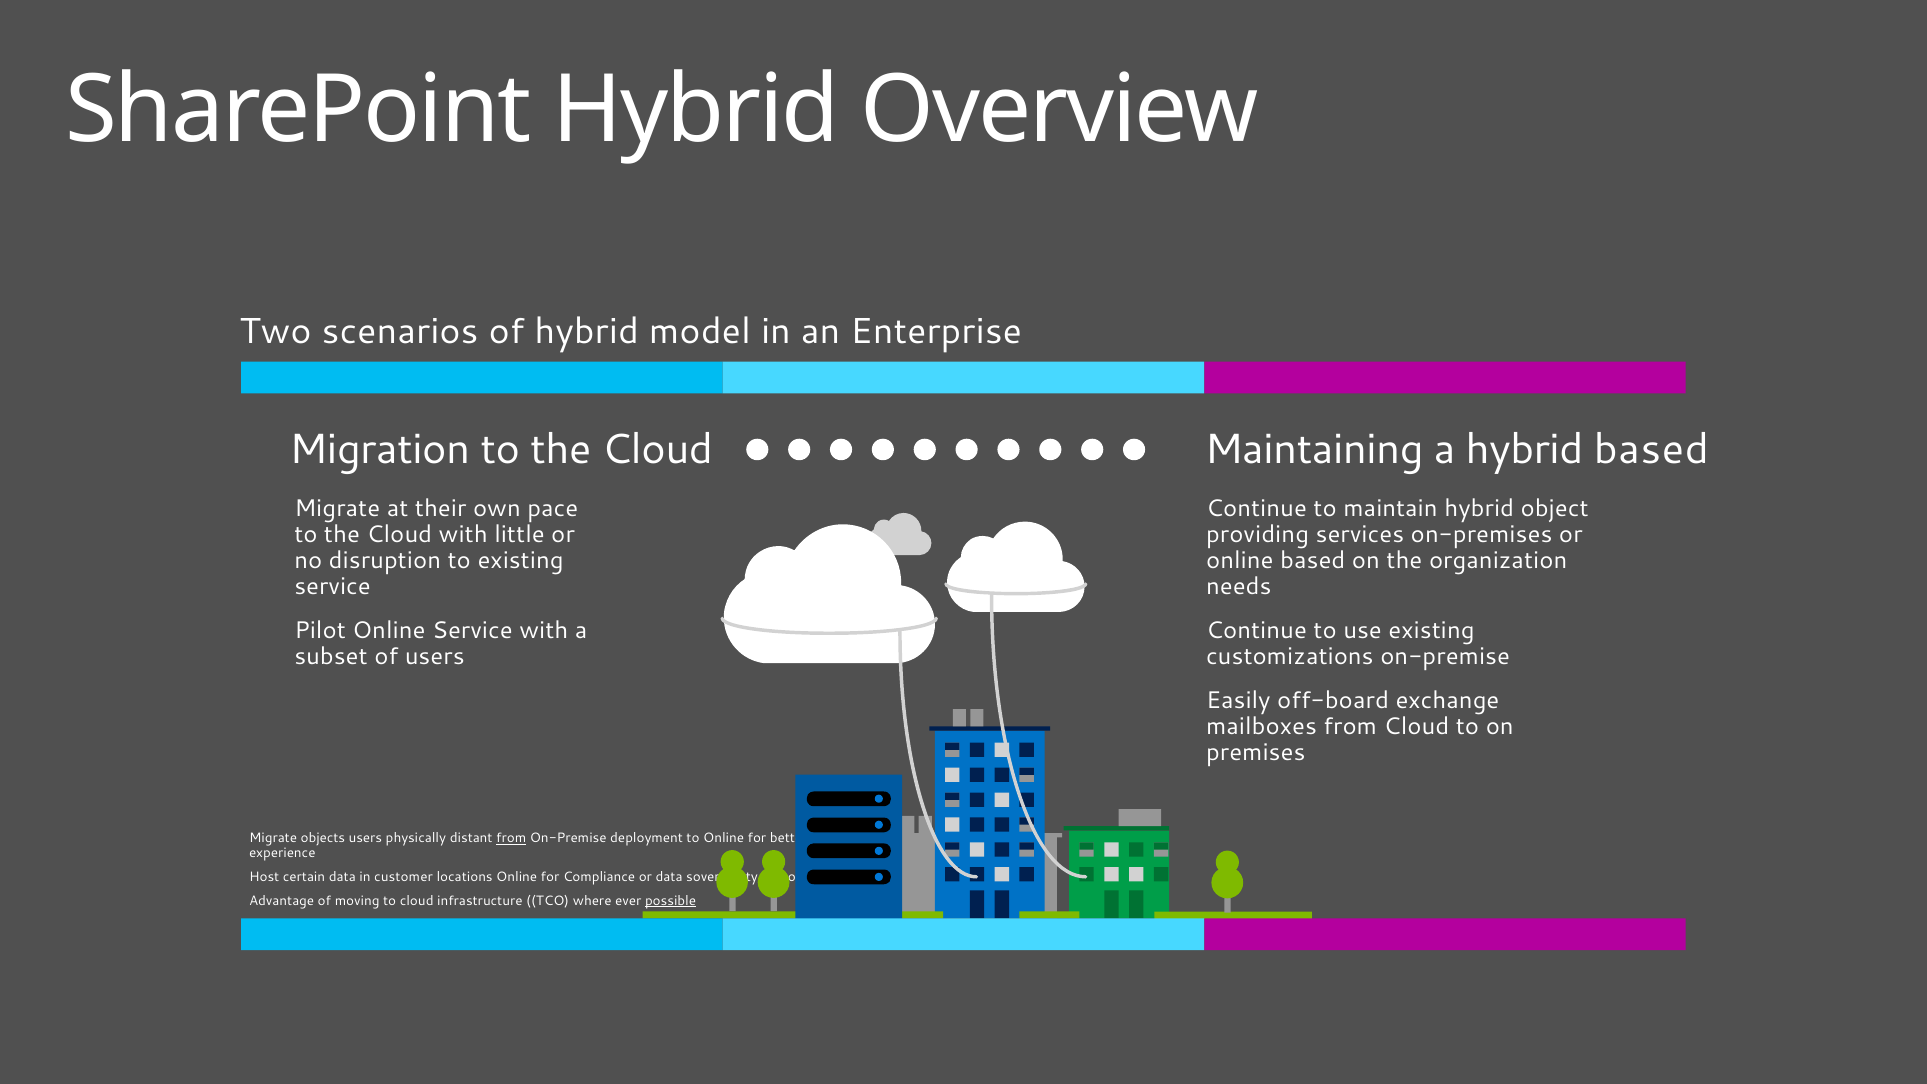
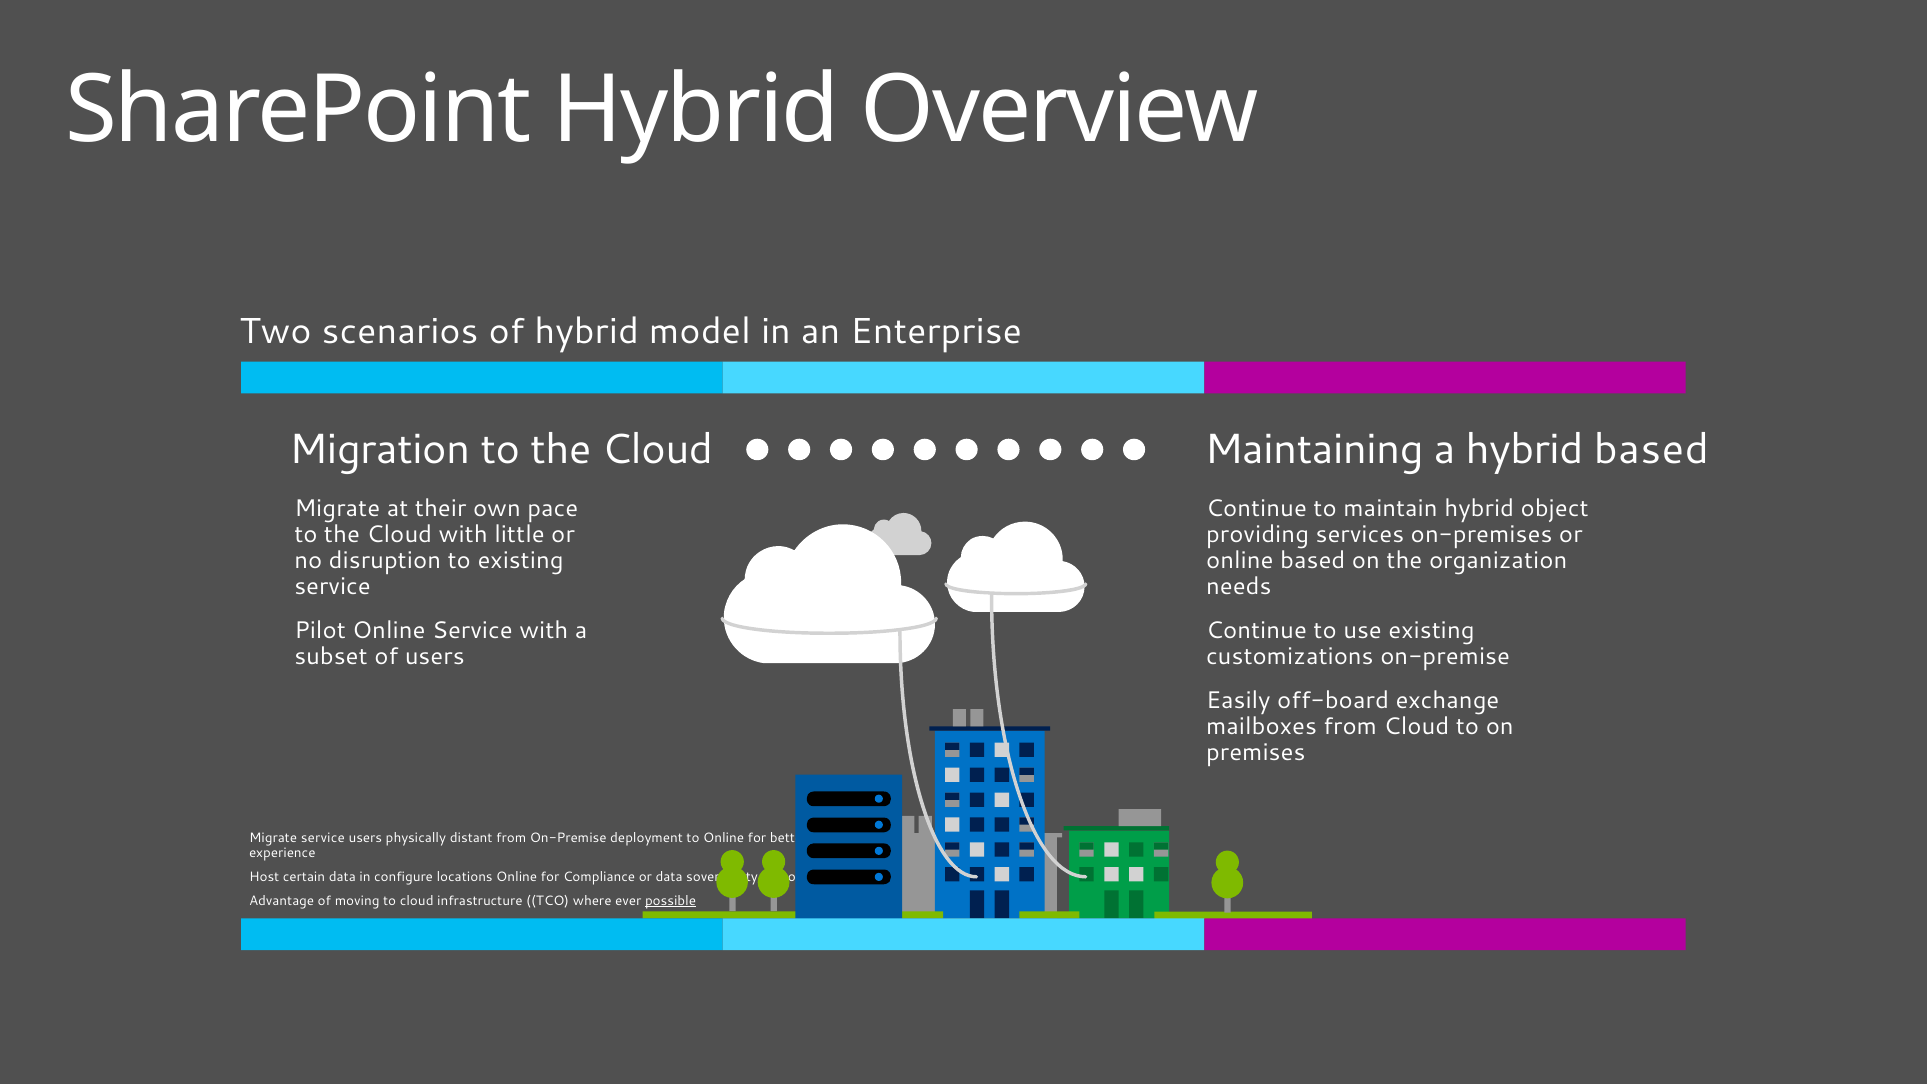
Migrate objects: objects -> service (323, 838)
from underline: present -> none (511, 838)
customer: customer -> configure (404, 877)
